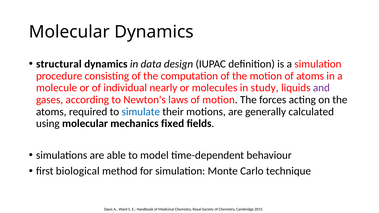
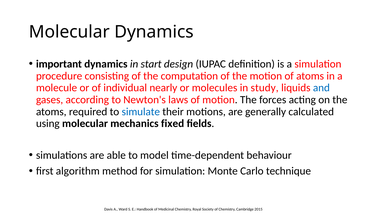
structural: structural -> important (59, 64)
data: data -> start (151, 64)
and colour: purple -> blue (321, 88)
biological: biological -> algorithm (78, 171)
